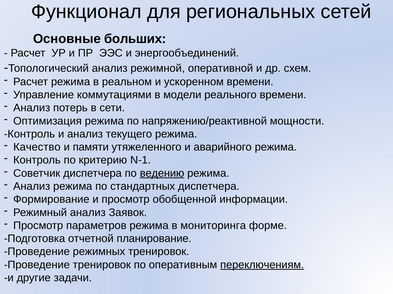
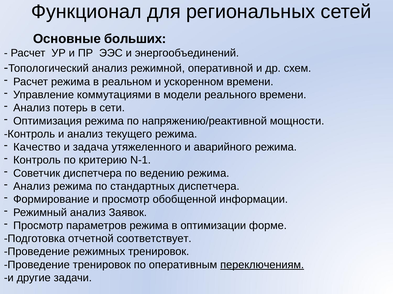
памяти: памяти -> задача (91, 147)
ведению underline: present -> none (162, 174)
мониторинга: мониторинга -> оптимизации (213, 226)
планирование: планирование -> соответствует (154, 239)
